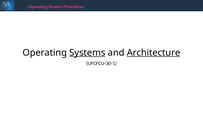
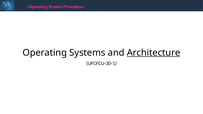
Systems underline: present -> none (87, 53)
